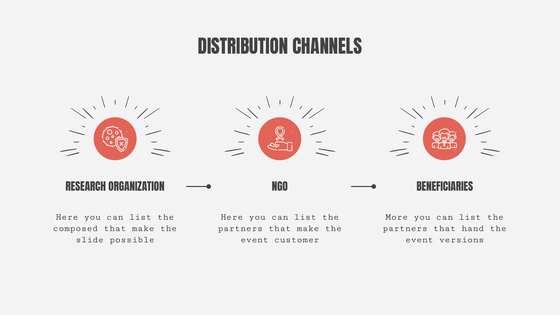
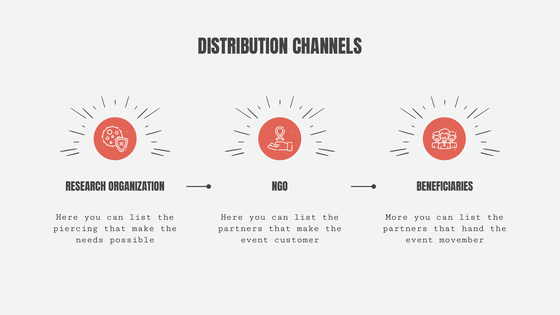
composed: composed -> piercing (76, 228)
slide: slide -> needs (90, 239)
versions: versions -> movember (462, 239)
